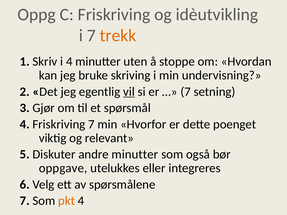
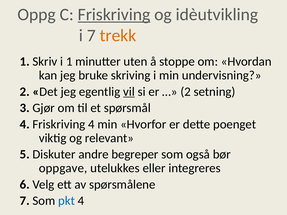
Friskriving underline: none -> present (114, 15)
i 4: 4 -> 1 (69, 62)
7: 7 -> 2 (186, 92)
Friskriving 7: 7 -> 4 (91, 124)
andre minutter: minutter -> begreper (135, 155)
pkt colour: orange -> blue (67, 201)
